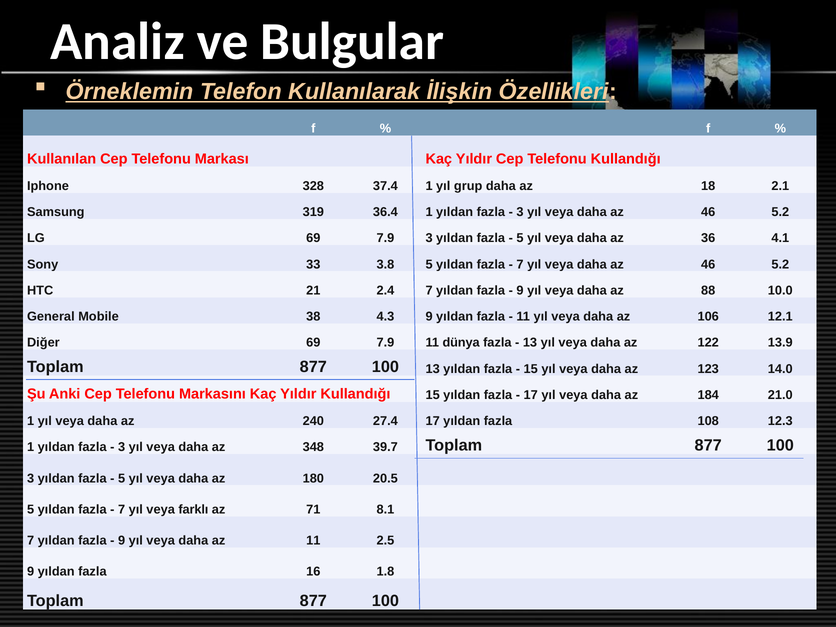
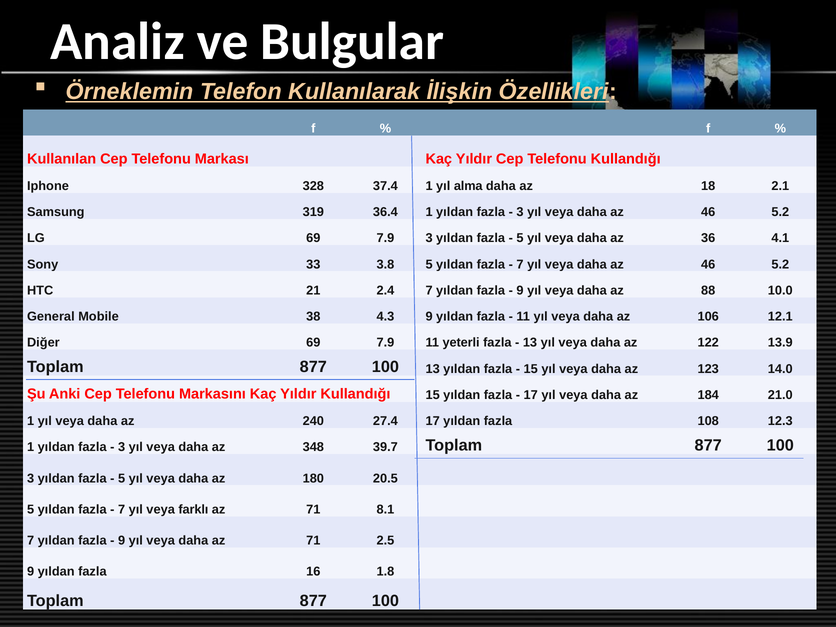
grup: grup -> alma (468, 186)
dünya: dünya -> yeterli (461, 343)
daha az 11: 11 -> 71 (313, 541)
